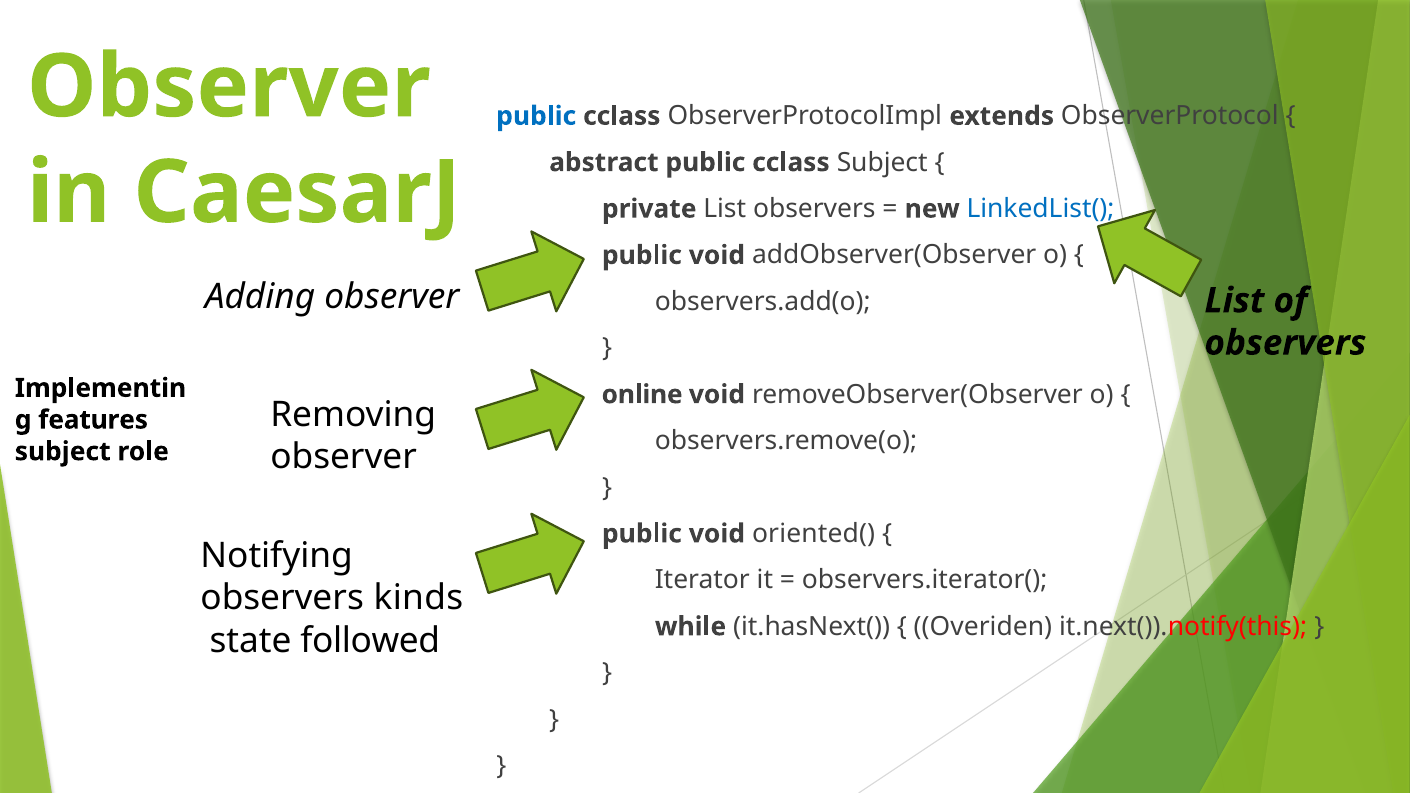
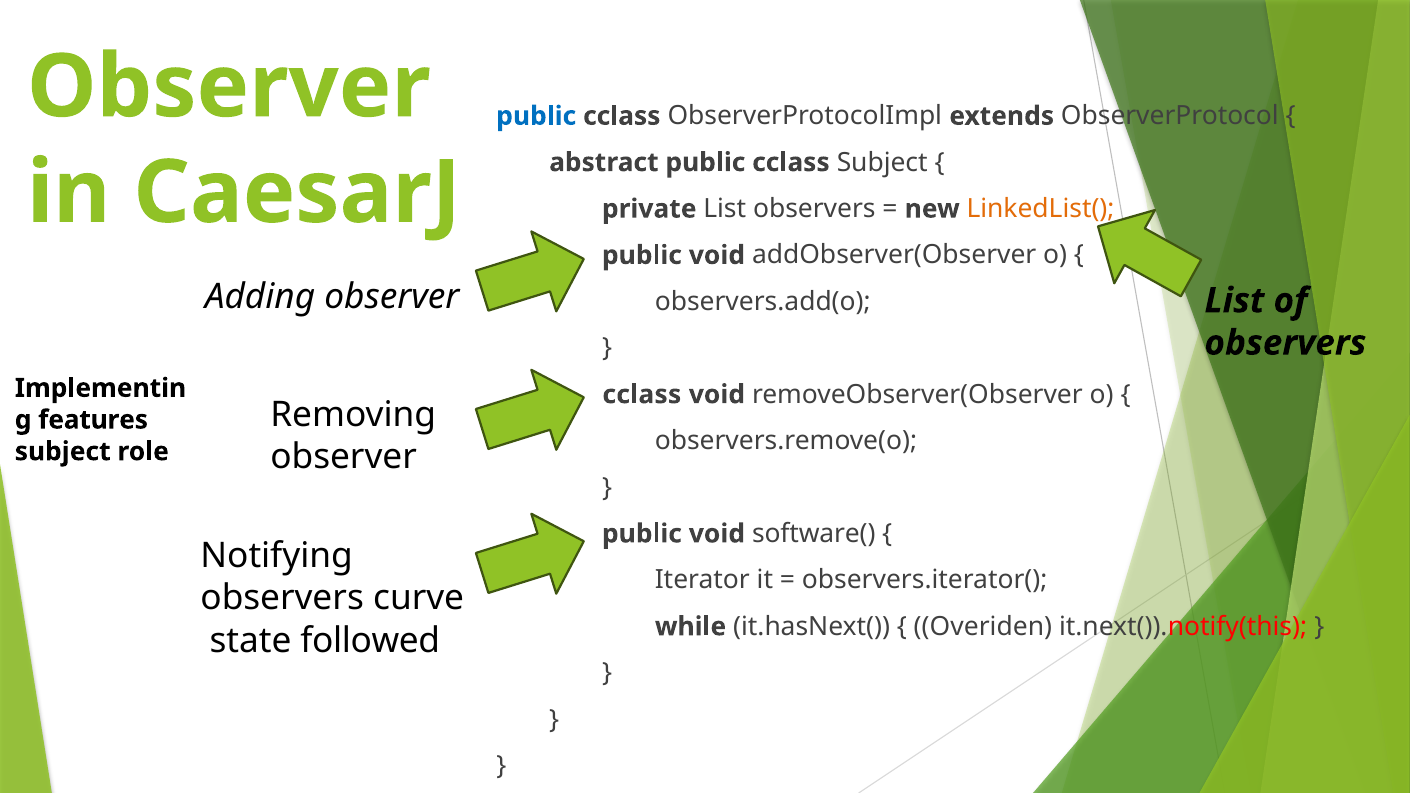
LinkedList( colour: blue -> orange (1041, 209)
online: online -> cclass (642, 395)
oriented(: oriented( -> software( (814, 534)
kinds: kinds -> curve (419, 598)
